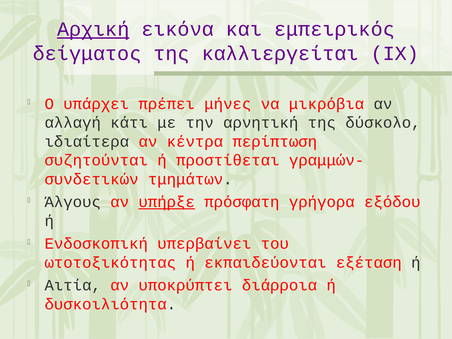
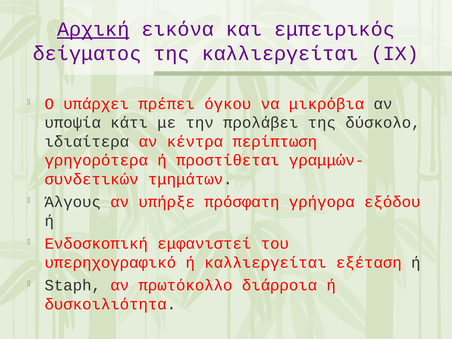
μήνες: μήνες -> όγκου (228, 104)
αλλαγή: αλλαγή -> υποψία (73, 123)
αρνητική: αρνητική -> προλάβει (261, 123)
συζητούνται: συζητούνται -> γρηγορότερα (96, 160)
υπήρξε underline: present -> none (167, 202)
υπερβαίνει: υπερβαίνει -> εμφανιστεί (204, 244)
ωτοτοξικότητας: ωτοτοξικότητας -> υπερηχογραφικό (110, 263)
ή εκπαιδεύονται: εκπαιδεύονται -> καλλιεργείται (265, 263)
Αιτία: Αιτία -> Staph (73, 285)
υποκρύπτει: υποκρύπτει -> πρωτόκολλο (185, 285)
